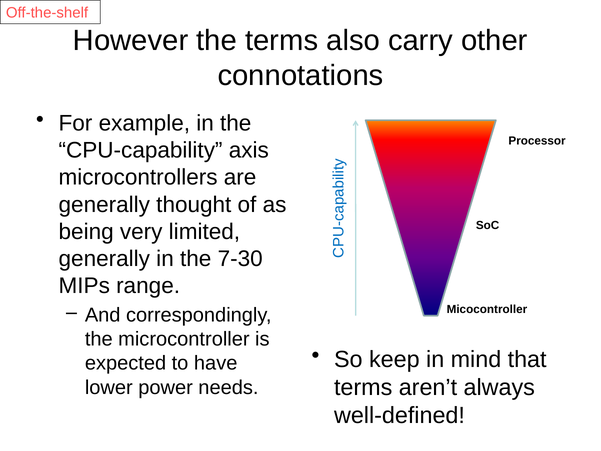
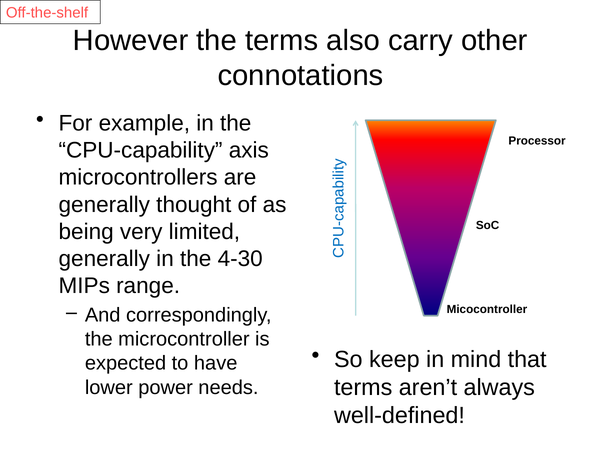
7-30: 7-30 -> 4-30 (240, 259)
